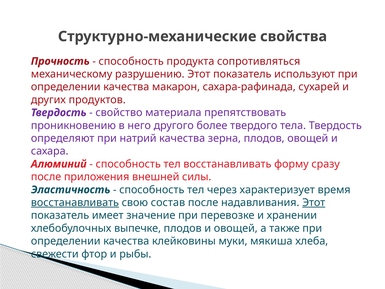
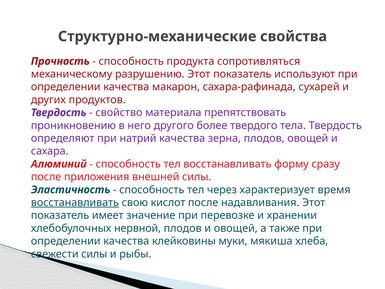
состав: состав -> кислот (168, 202)
Этот underline: present -> none (314, 202)
выпечке: выпечке -> нервной (138, 228)
свежести фтор: фтор -> силы (94, 254)
